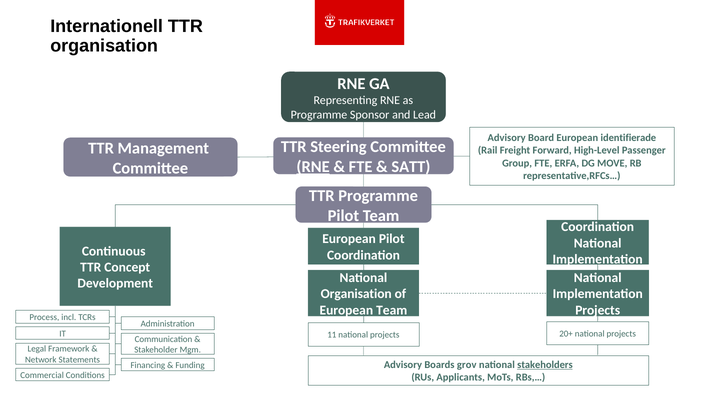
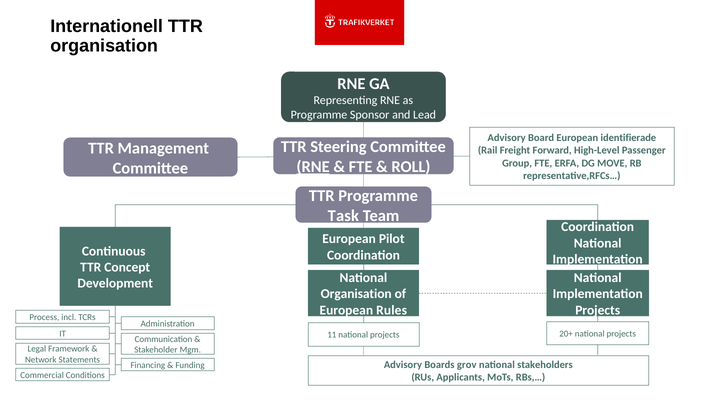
SATT: SATT -> ROLL (411, 167)
Pilot: Pilot -> Task (343, 215)
European Team: Team -> Rules (392, 310)
stakeholders underline: present -> none (545, 364)
